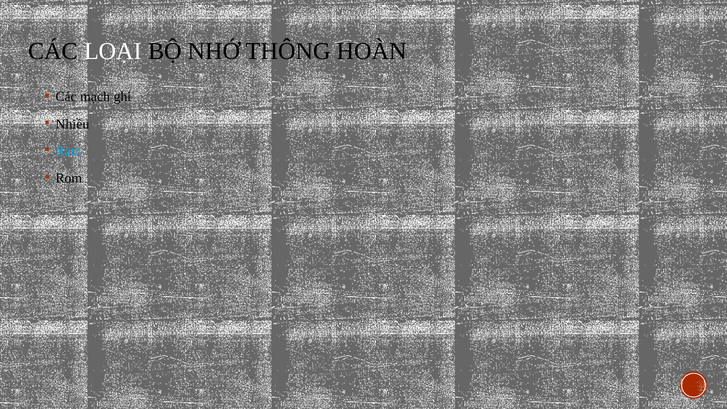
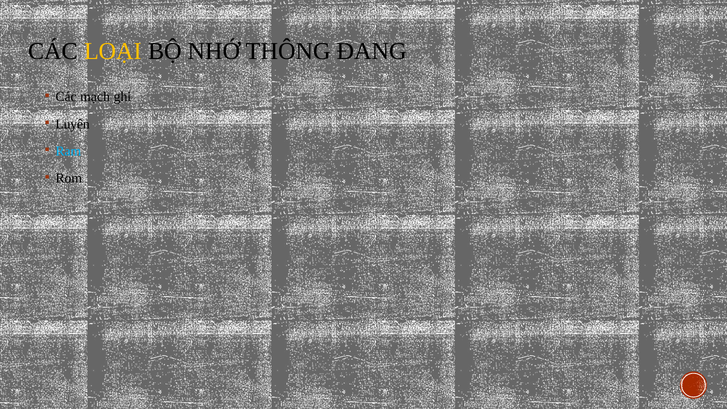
LOẠI colour: white -> yellow (113, 51)
HOÀN: HOÀN -> ĐANG (372, 51)
Nhiều: Nhiều -> Luyện (73, 124)
